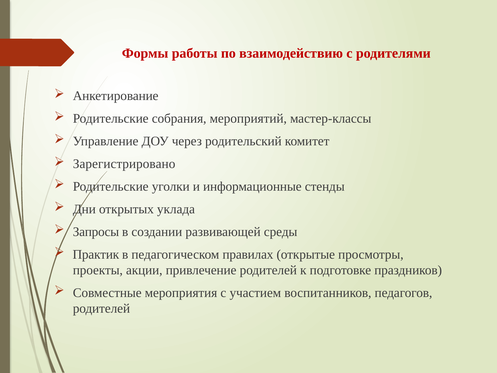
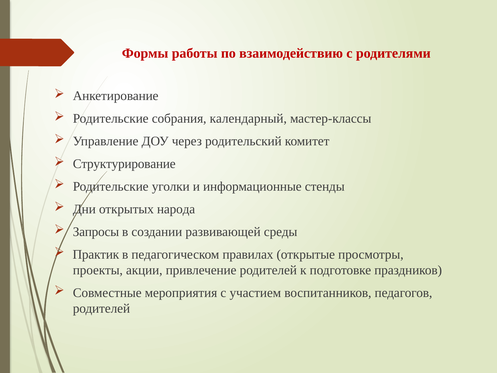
мероприятий: мероприятий -> календарный (248, 118)
Зарегистрировано: Зарегистрировано -> Структурирование (124, 164)
уклада: уклада -> народа (176, 209)
